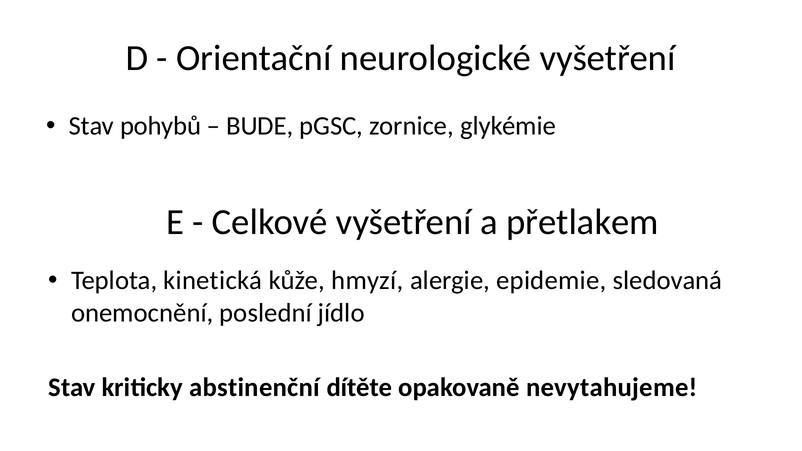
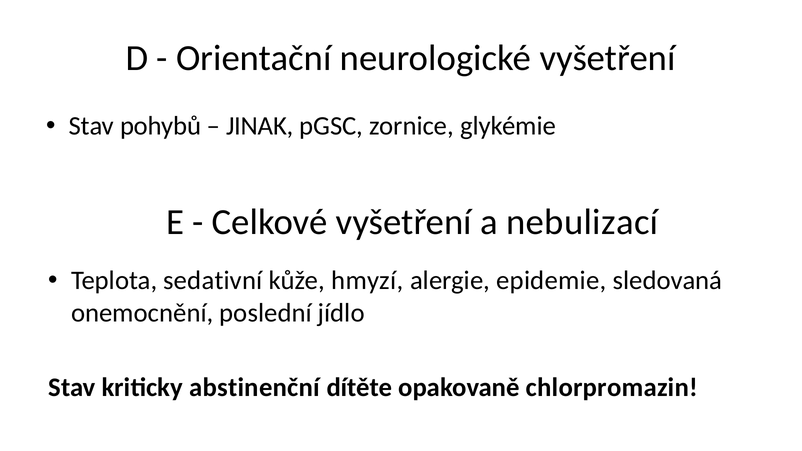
BUDE: BUDE -> JINAK (260, 126)
přetlakem: přetlakem -> nebulizací (582, 222)
kinetická: kinetická -> sedativní (213, 281)
nevytahujeme: nevytahujeme -> chlorpromazin (612, 388)
